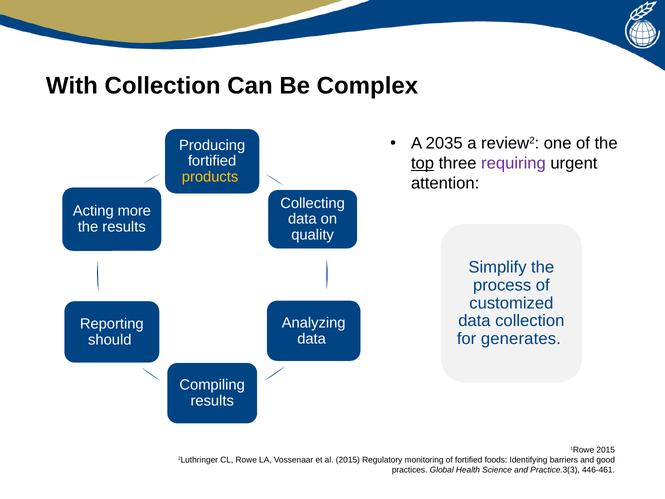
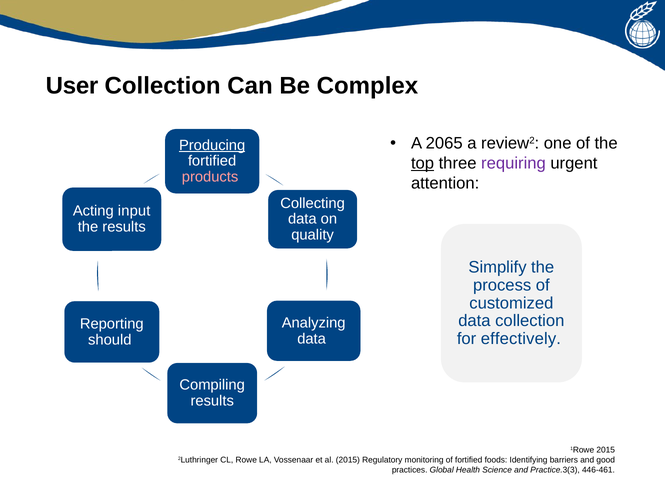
With: With -> User (72, 86)
2035: 2035 -> 2065 (444, 143)
Producing underline: none -> present (212, 145)
products colour: yellow -> pink (210, 177)
more: more -> input (134, 211)
generates: generates -> effectively (521, 339)
